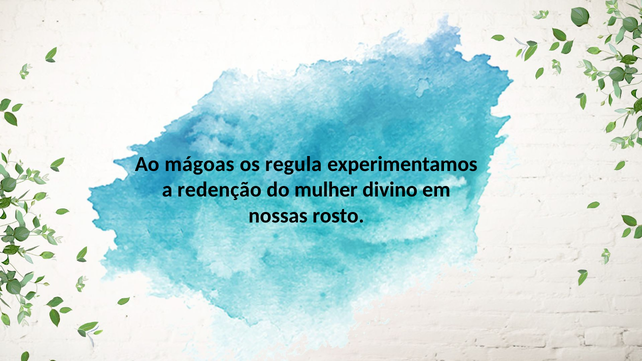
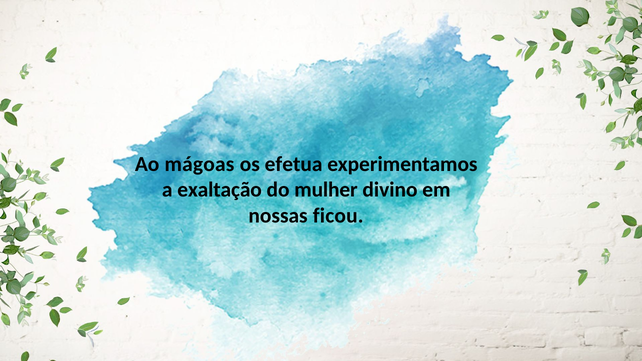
regula: regula -> efetua (294, 164)
redenção: redenção -> exaltação (220, 190)
rosto: rosto -> ficou (338, 216)
